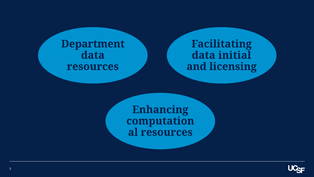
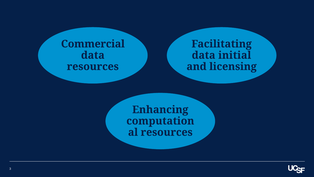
Department: Department -> Commercial (93, 44)
